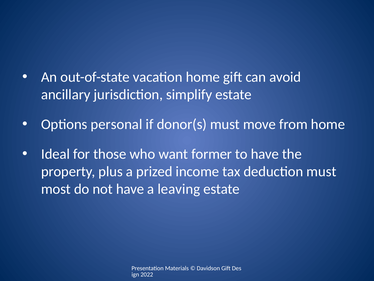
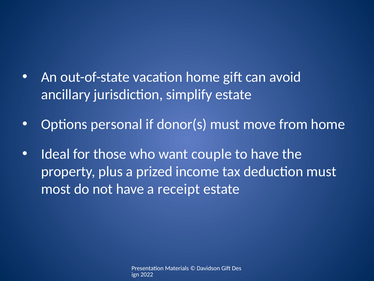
former: former -> couple (212, 154)
leaving: leaving -> receipt (179, 189)
